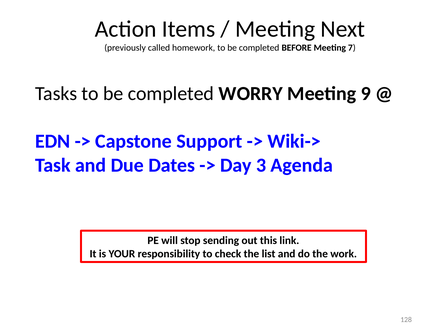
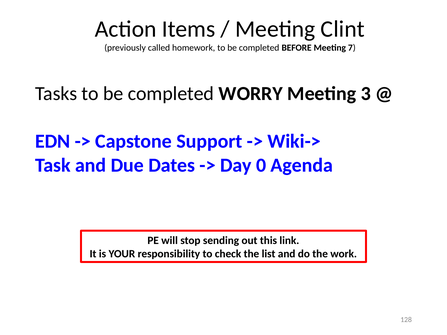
Next: Next -> Clint (343, 29)
9: 9 -> 3 (366, 94)
3: 3 -> 0 (261, 165)
